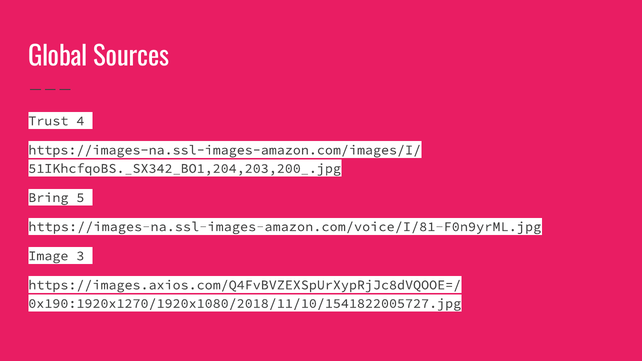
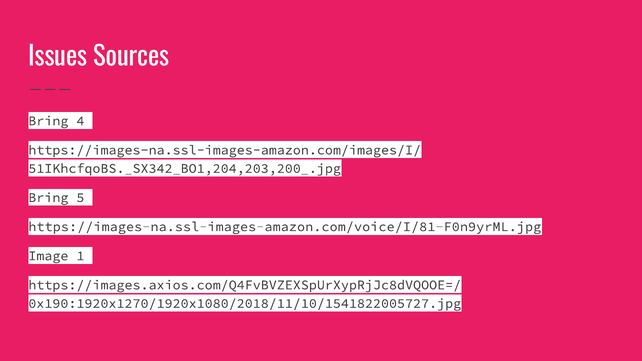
Global: Global -> Issues (58, 57)
Trust: Trust -> Bring (48, 121)
3: 3 -> 1 (80, 256)
